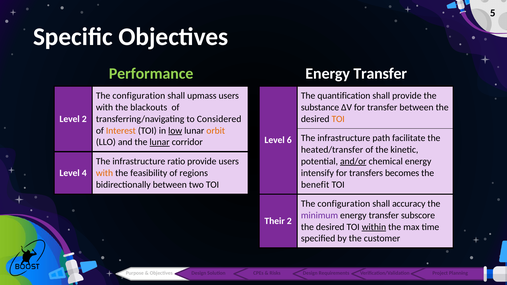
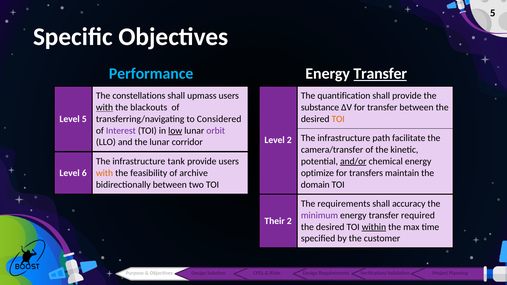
Performance colour: light green -> light blue (151, 74)
Transfer underline: none -> present (380, 74)
configuration: configuration -> constellations (139, 96)
with underline: none -> present (104, 107)
Level 2: 2 -> 5 (84, 119)
Interest colour: orange -> purple (121, 131)
orbit colour: orange -> purple (216, 131)
Level 6: 6 -> 2 (289, 140)
lunar underline: present -> none (160, 142)
heated/transfer: heated/transfer -> camera/transfer (332, 150)
ratio: ratio -> tank (176, 161)
4: 4 -> 6 (84, 173)
regions: regions -> archive (194, 173)
intensify: intensify -> optimize (317, 173)
becomes: becomes -> maintain (402, 173)
benefit: benefit -> domain (315, 185)
configuration: configuration -> requirements (344, 204)
subscore: subscore -> required (418, 215)
